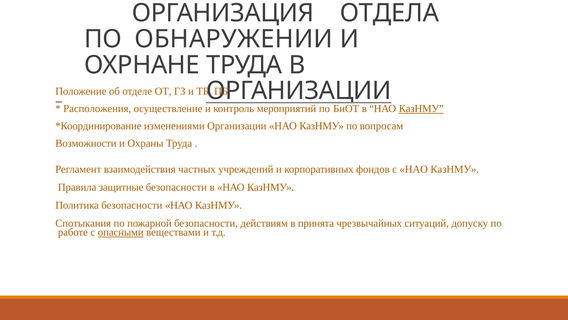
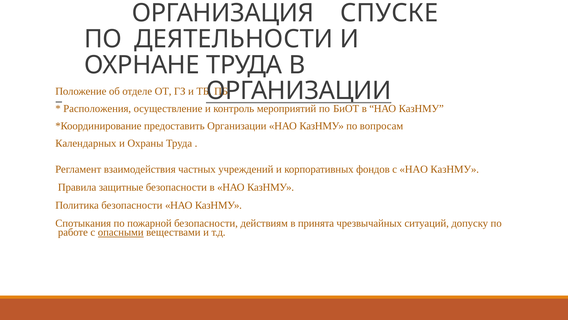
ОТДЕЛА: ОТДЕЛА -> СПУСКЕ (389, 13)
ОБНАРУЖЕНИИ: ОБНАРУЖЕНИИ -> ДЕЯТЕЛЬНОСТИ (234, 39)
КазНМУ underline: present -> none (421, 108)
изменениями: изменениями -> предоставить (174, 126)
Возможности: Возможности -> Календарных (86, 143)
